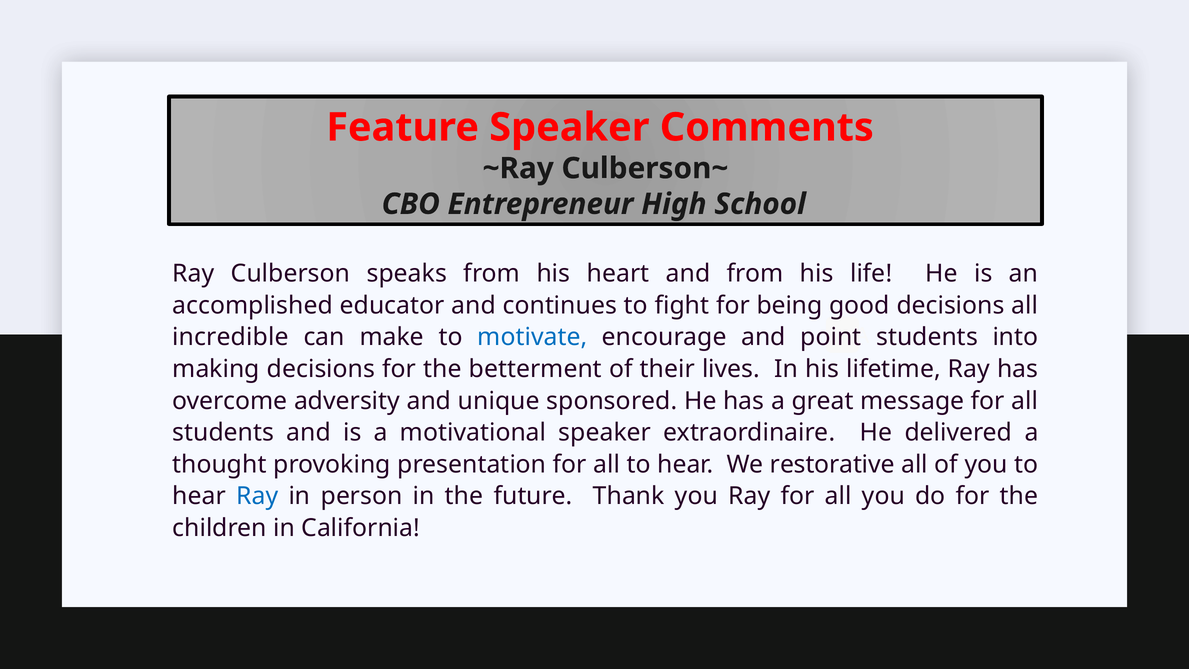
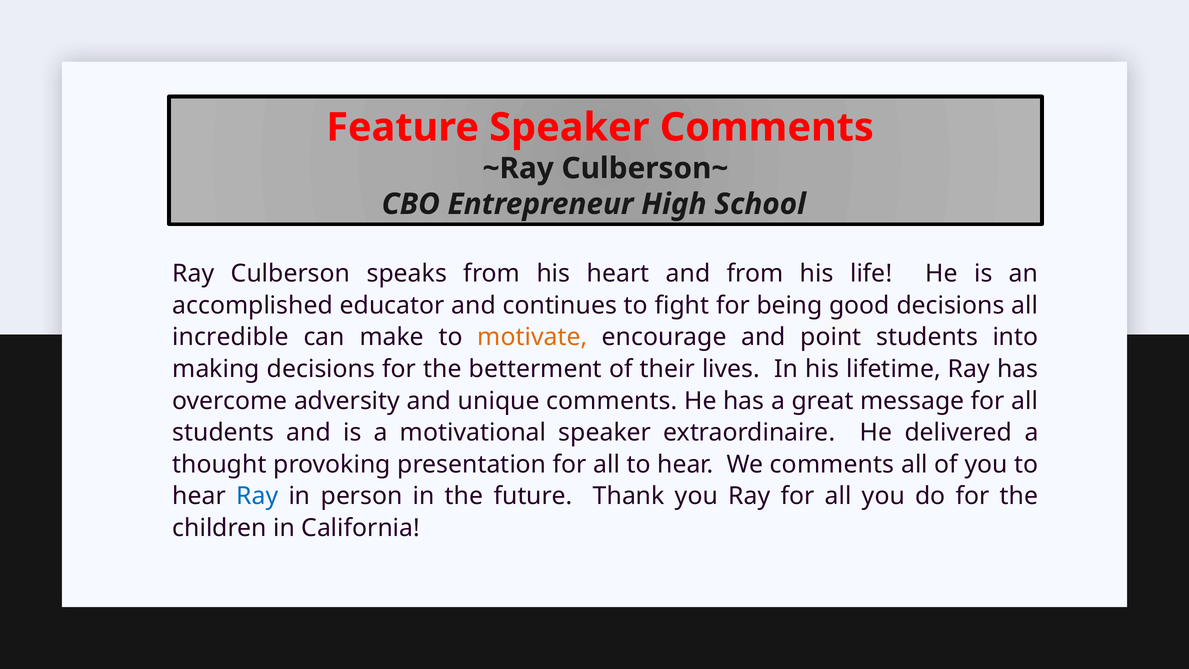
motivate colour: blue -> orange (532, 337)
unique sponsored: sponsored -> comments (612, 401)
We restorative: restorative -> comments (832, 464)
